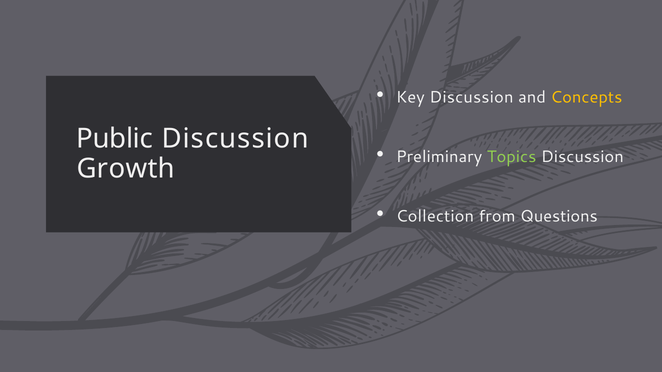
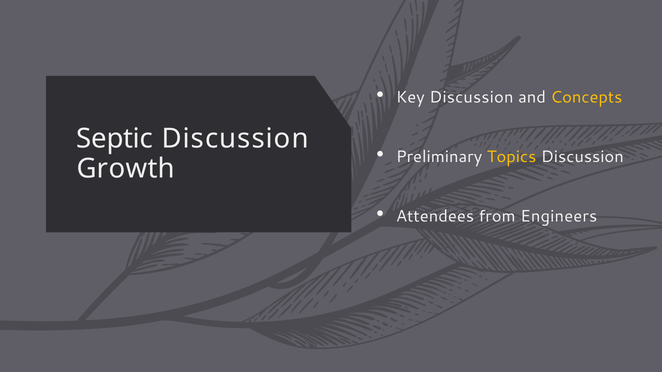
Public: Public -> Septic (115, 139)
Topics colour: light green -> yellow (512, 157)
Collection: Collection -> Attendees (435, 217)
Questions: Questions -> Engineers (559, 217)
